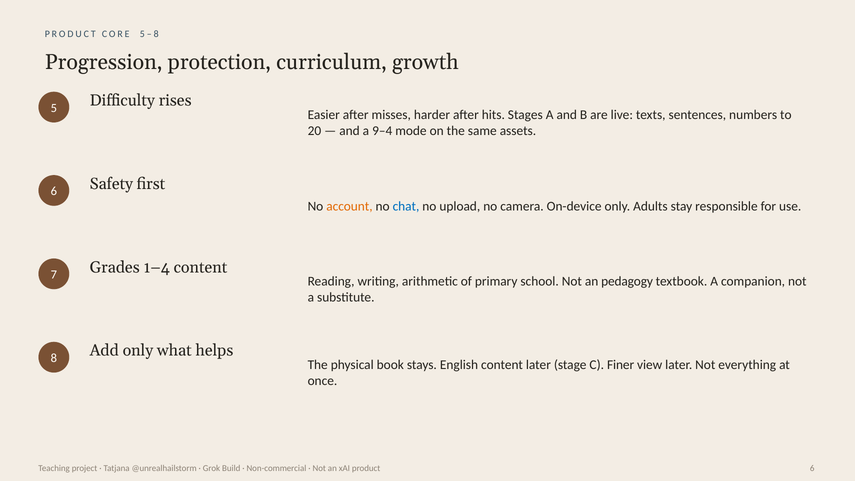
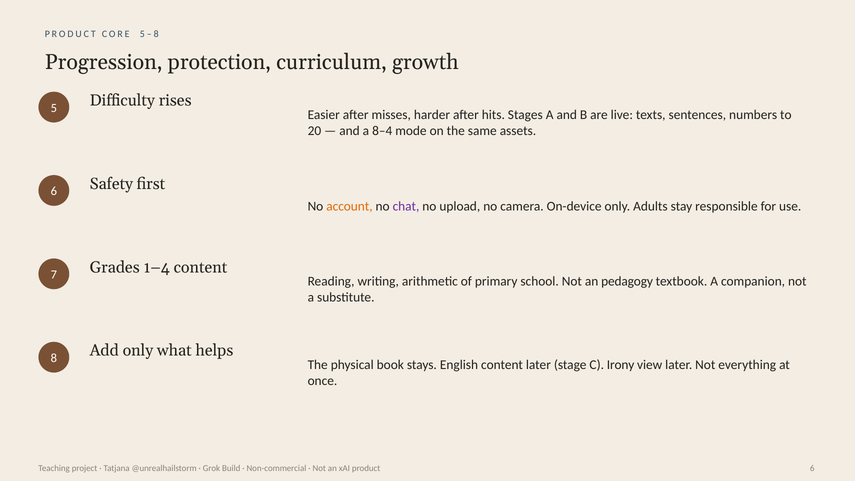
9–4: 9–4 -> 8–4 (382, 131)
chat colour: blue -> purple (406, 206)
Finer: Finer -> Irony (621, 365)
